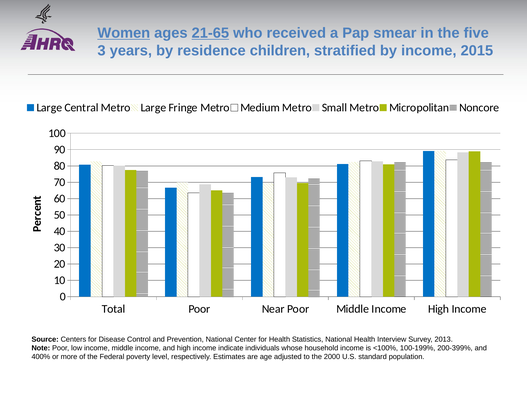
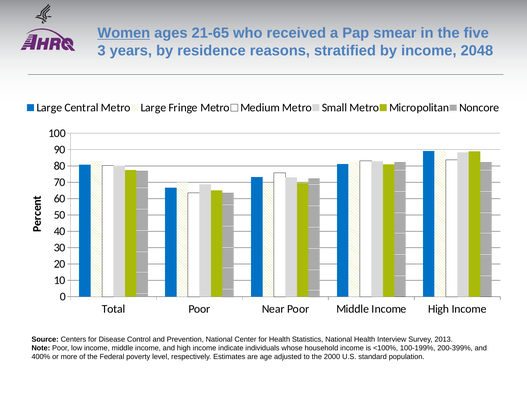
21-65 underline: present -> none (210, 33)
children: children -> reasons (280, 51)
2015: 2015 -> 2048 (477, 51)
